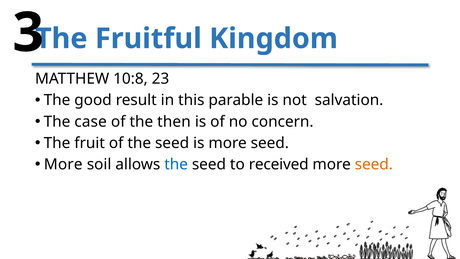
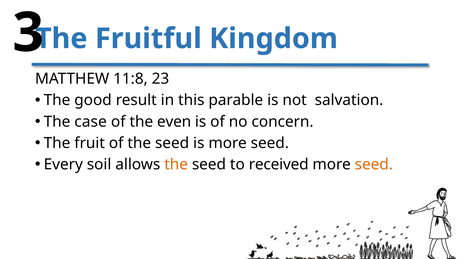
10:8: 10:8 -> 11:8 (130, 79)
then: then -> even (174, 122)
More: More -> Every (63, 164)
the colour: blue -> orange (176, 164)
